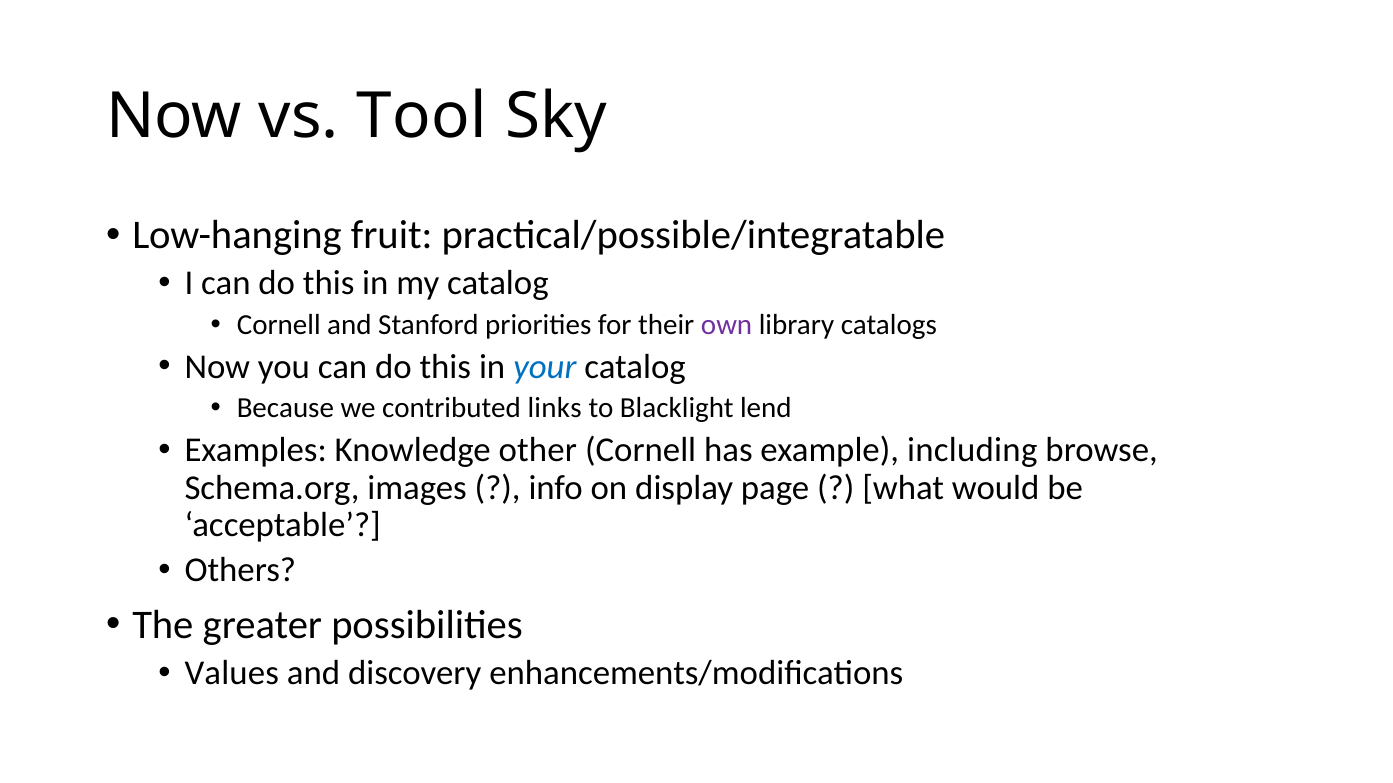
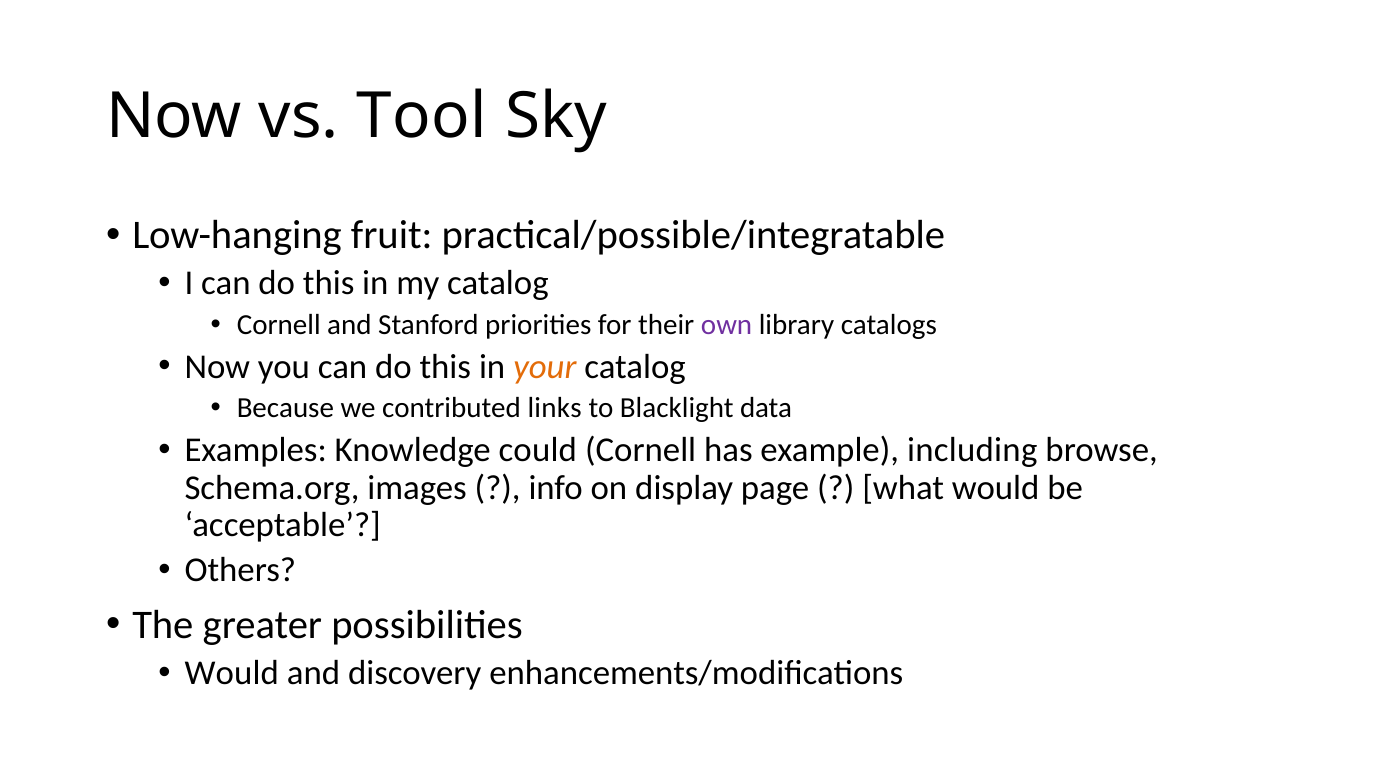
your colour: blue -> orange (545, 367)
lend: lend -> data (766, 409)
other: other -> could (538, 450)
Values: Values -> Would (232, 674)
